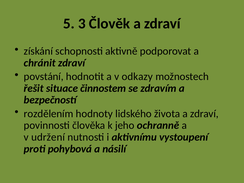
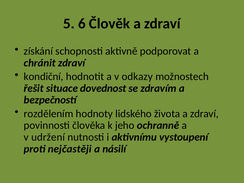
3: 3 -> 6 (82, 24)
povstání: povstání -> kondiční (44, 77)
činnostem: činnostem -> dovednost (103, 88)
pohybová: pohybová -> nejčastěji (70, 149)
